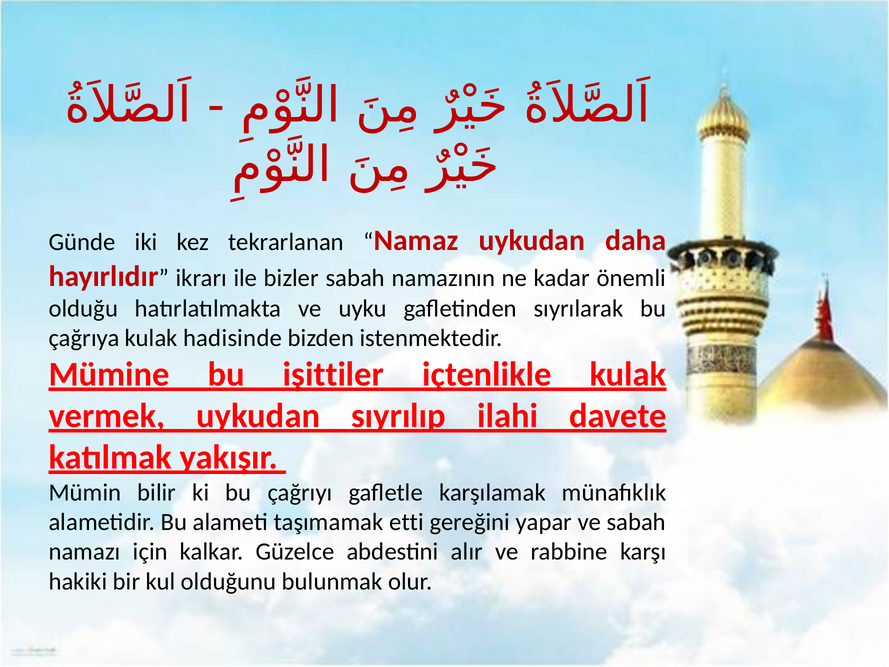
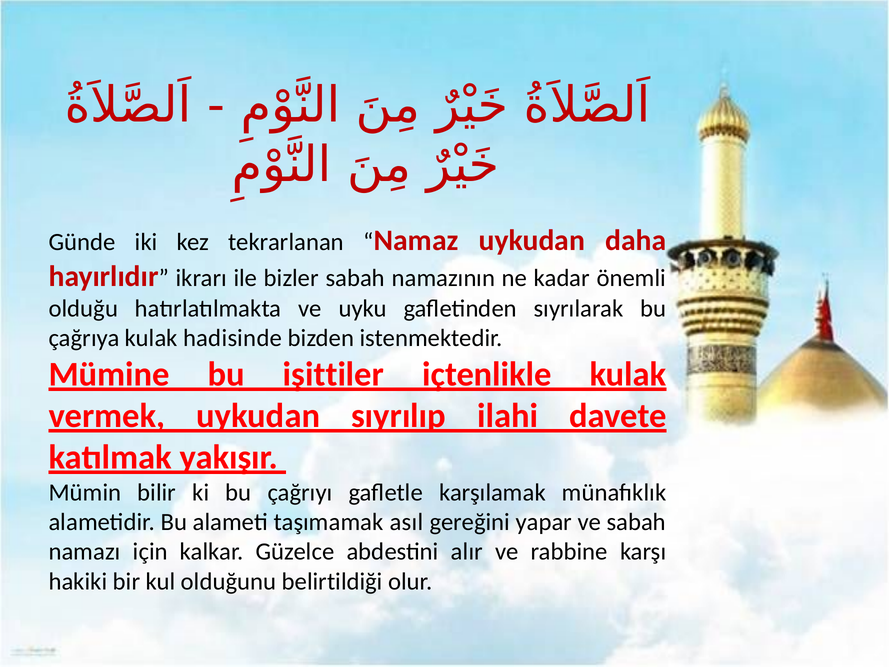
etti: etti -> asıl (406, 522)
bulunmak: bulunmak -> belirtildiği (332, 581)
